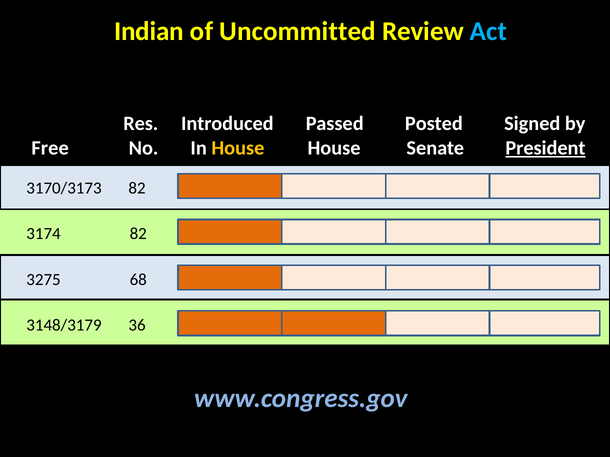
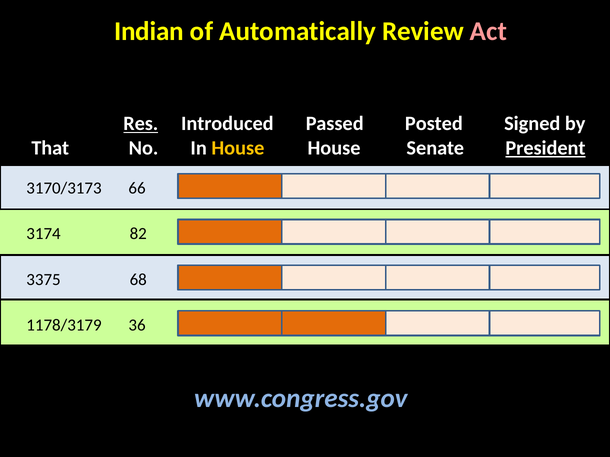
Uncommitted: Uncommitted -> Automatically (298, 31)
Act colour: light blue -> pink (489, 31)
Res underline: none -> present (141, 124)
Free: Free -> That (50, 148)
3170/3173 82: 82 -> 66 (137, 188)
3275: 3275 -> 3375 (44, 280)
3148/3179: 3148/3179 -> 1178/3179 (64, 326)
